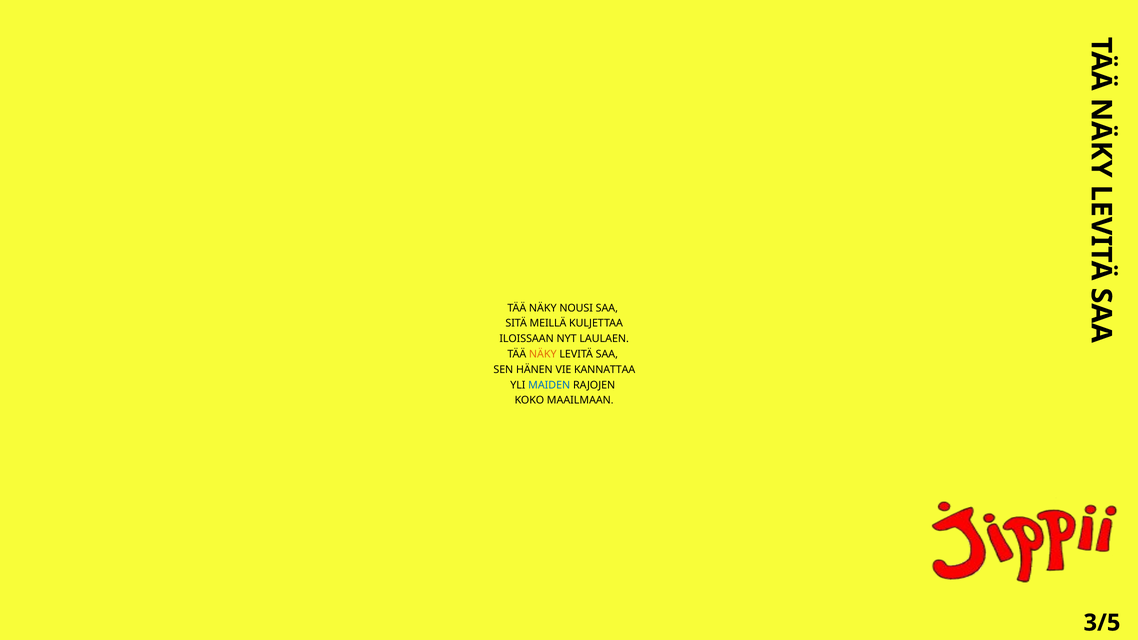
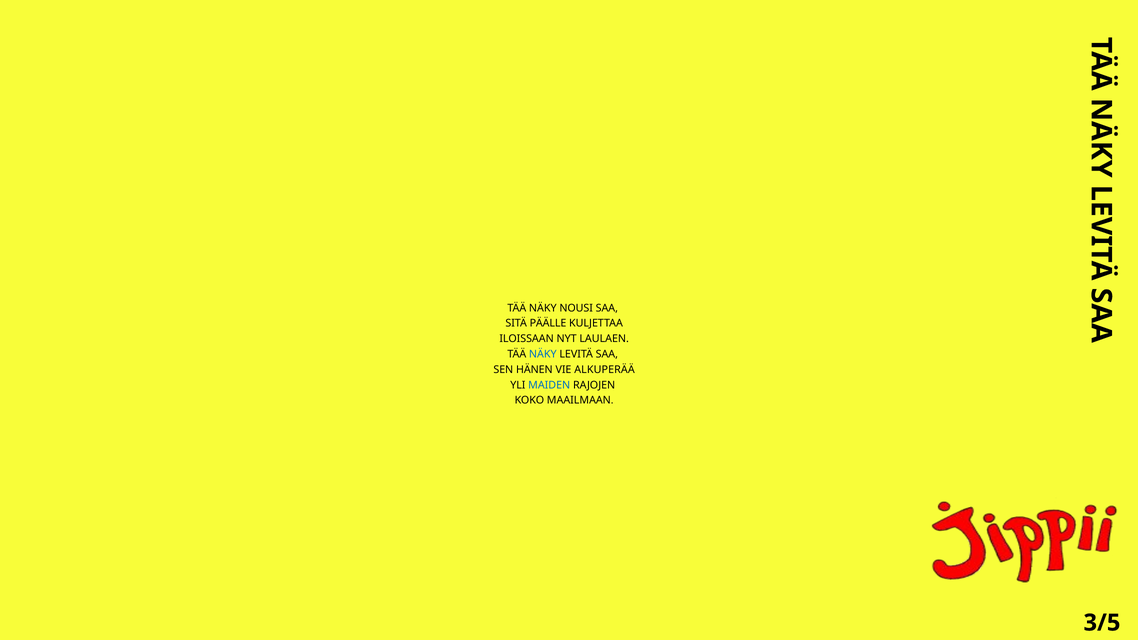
MEILLÄ: MEILLÄ -> PÄÄLLE (548, 324)
NÄKY colour: orange -> blue (543, 354)
KANNATTAA: KANNATTAA -> ALKUPERÄÄ (605, 370)
